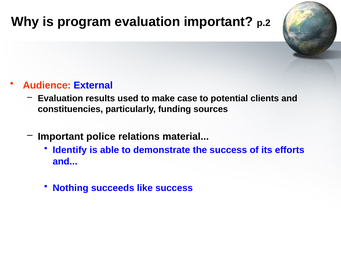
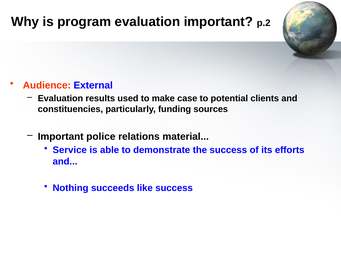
Identify: Identify -> Service (70, 150)
